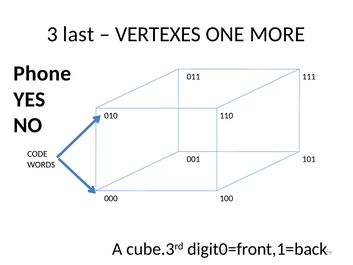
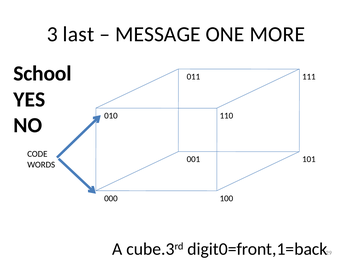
VERTEXES: VERTEXES -> MESSAGE (158, 34)
Phone: Phone -> School (43, 73)
